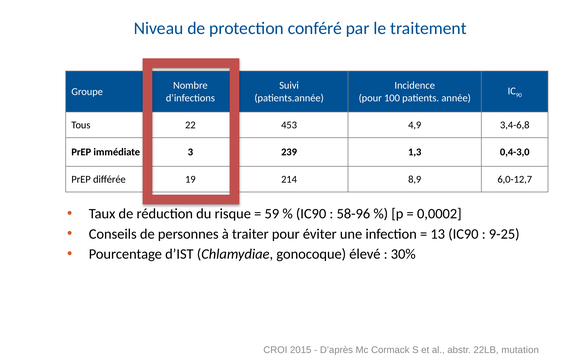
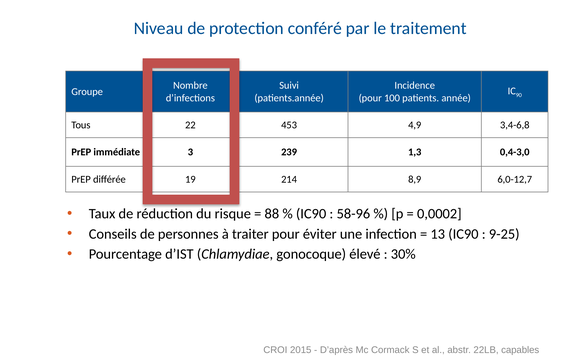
59: 59 -> 88 (272, 214)
mutation: mutation -> capables (520, 350)
